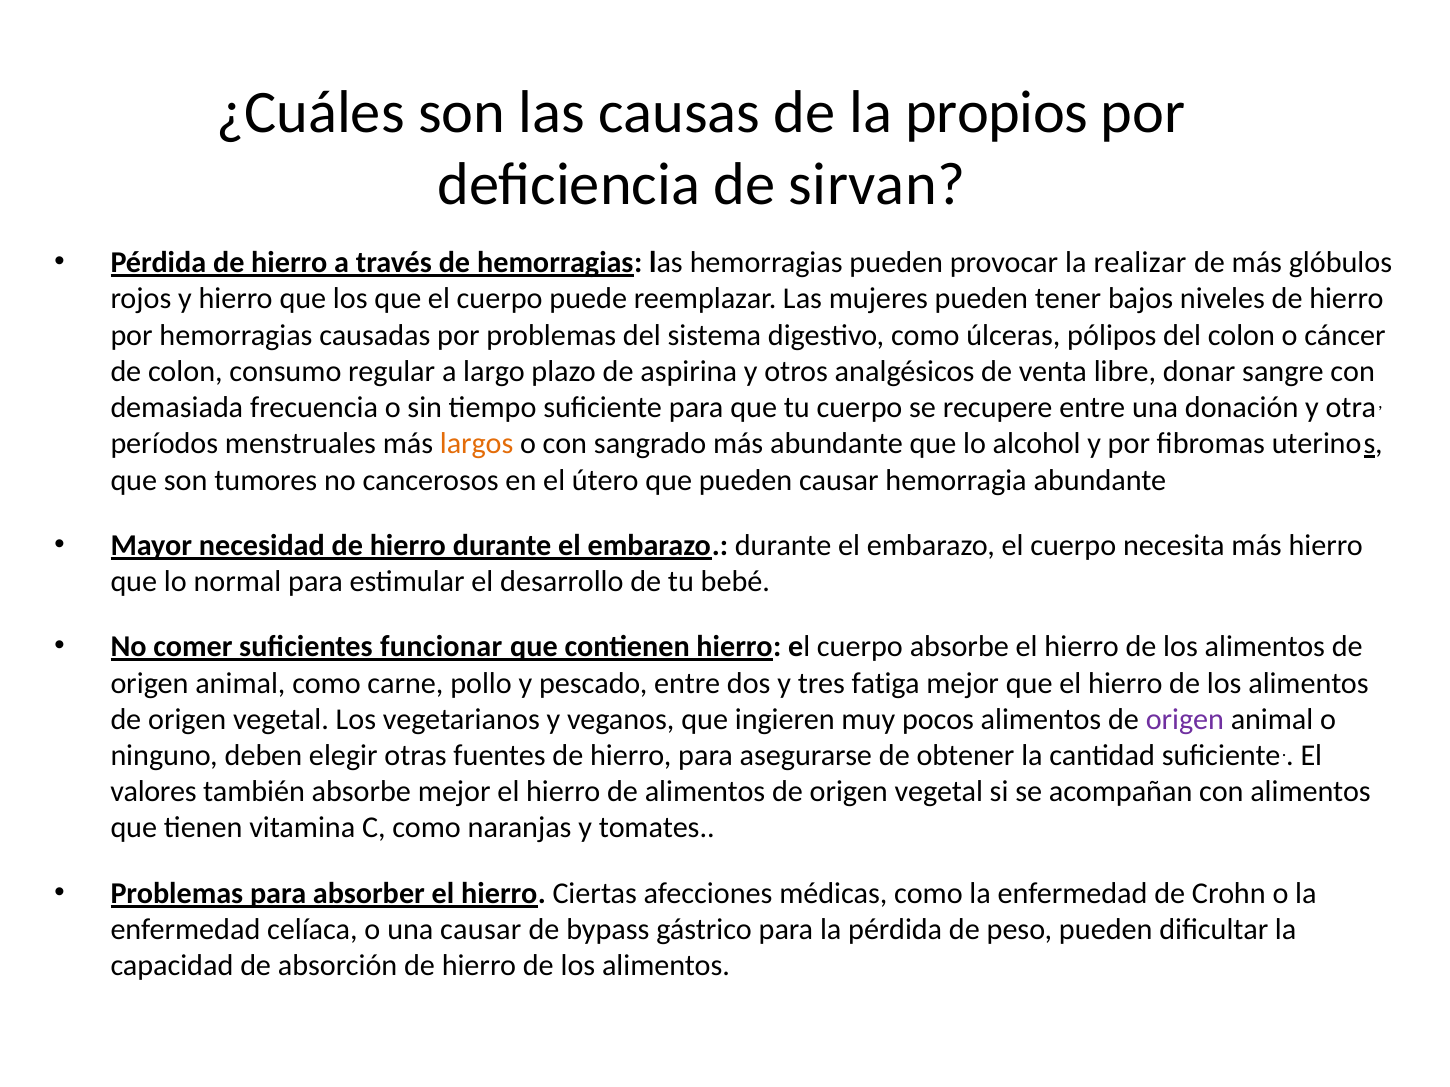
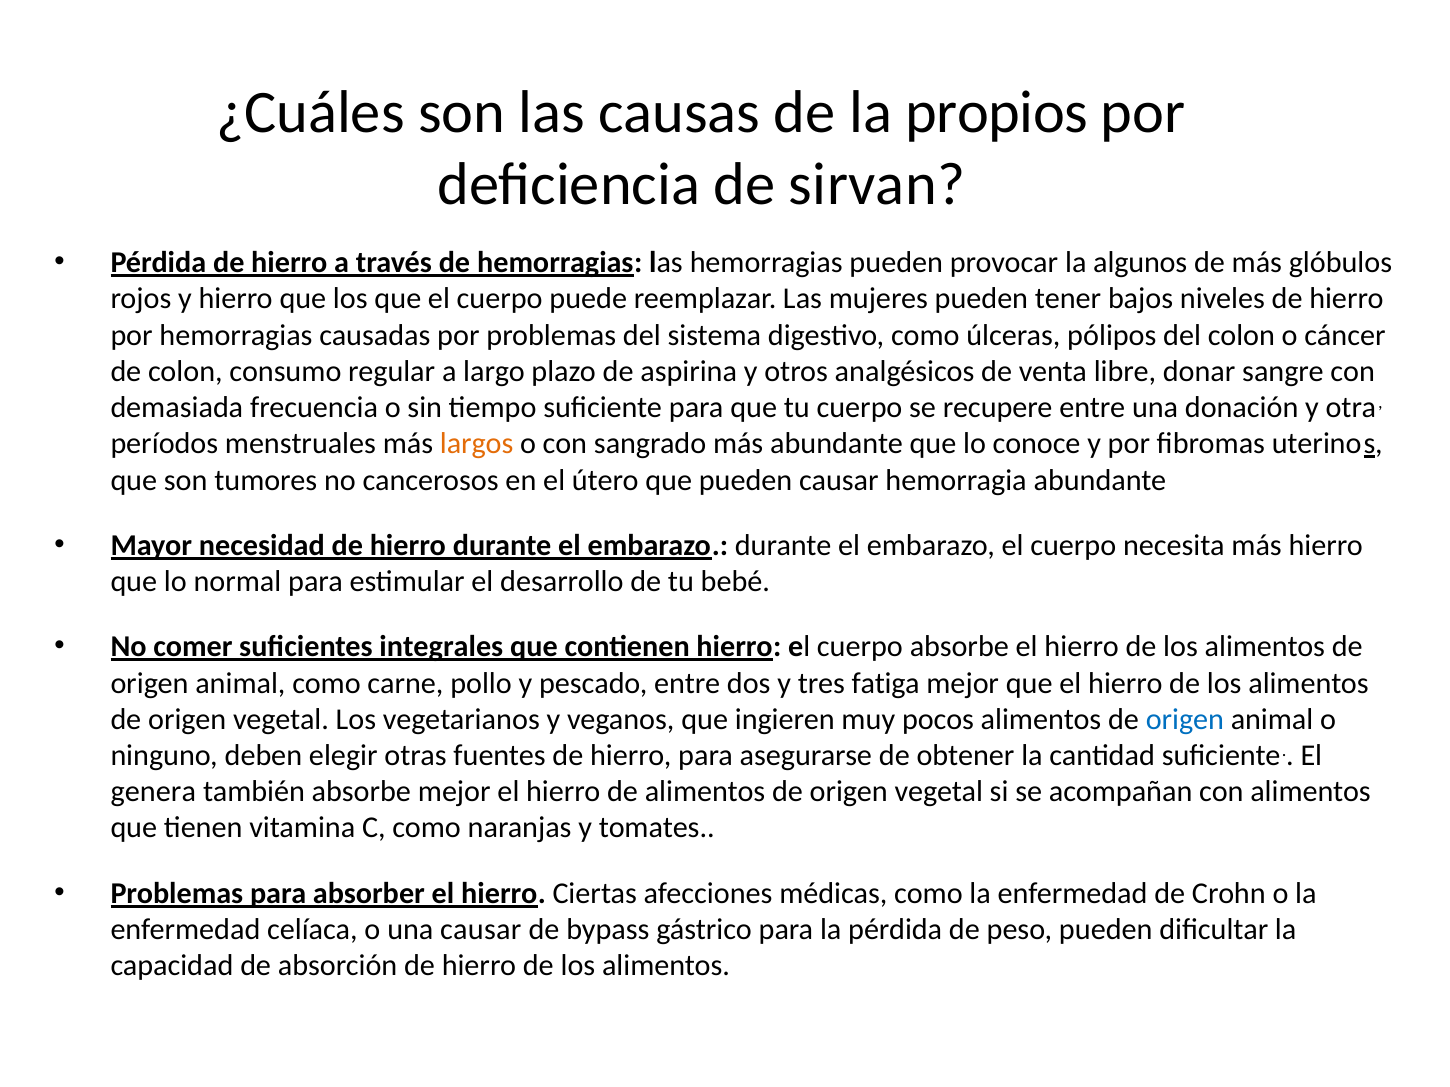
realizar: realizar -> algunos (1140, 263)
alcohol: alcohol -> conoce (1037, 444)
funcionar: funcionar -> integrales (441, 647)
origen colour: purple -> blue (1185, 720)
valores: valores -> genera (153, 792)
